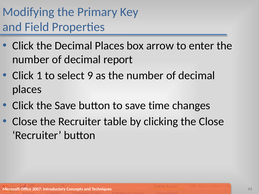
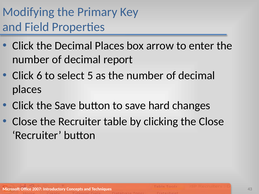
1: 1 -> 6 (39, 76)
9: 9 -> 5 (90, 76)
time: time -> hard (159, 106)
